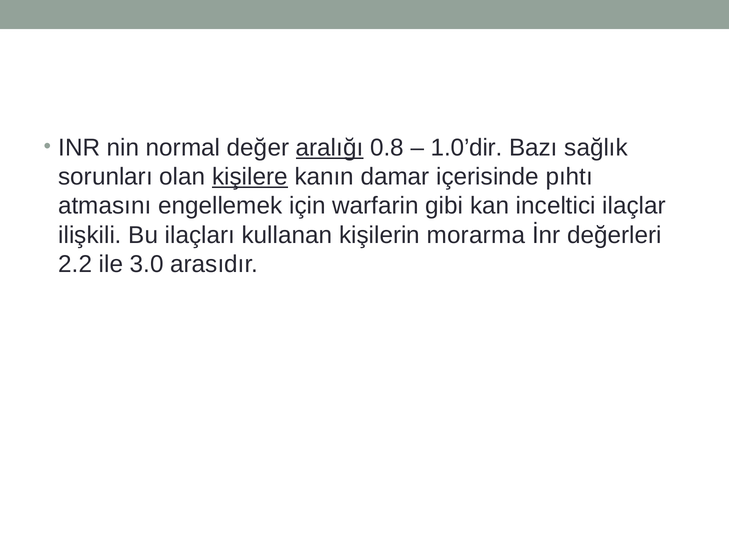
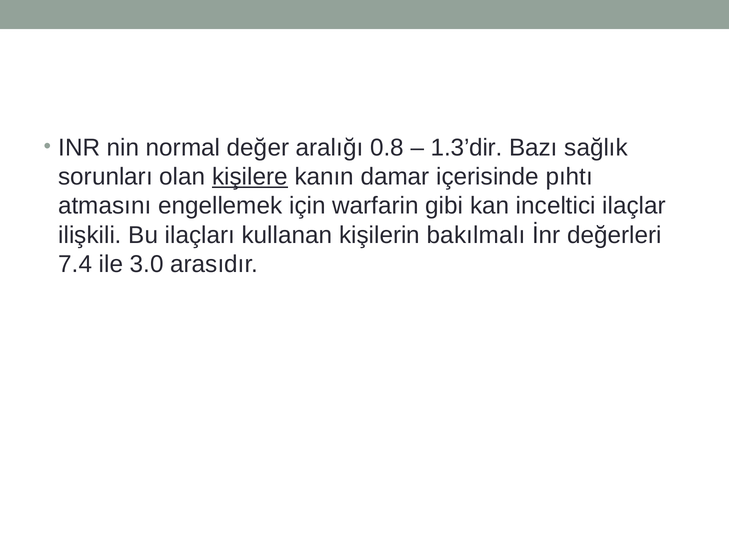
aralığı underline: present -> none (330, 148)
1.0’dir: 1.0’dir -> 1.3’dir (467, 148)
morarma: morarma -> bakılmalı (476, 235)
2.2: 2.2 -> 7.4 (75, 264)
